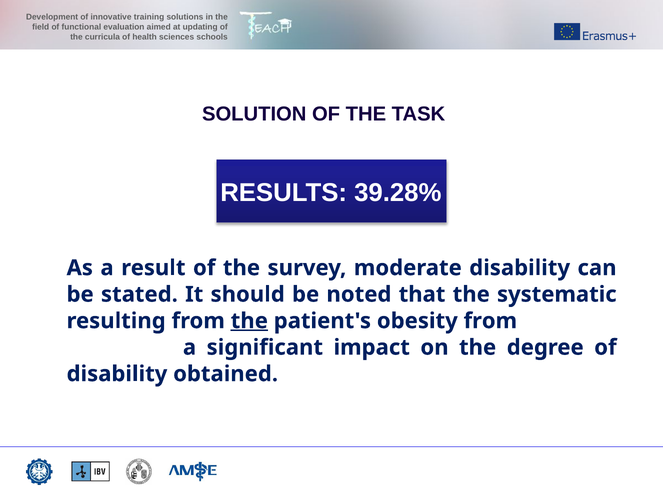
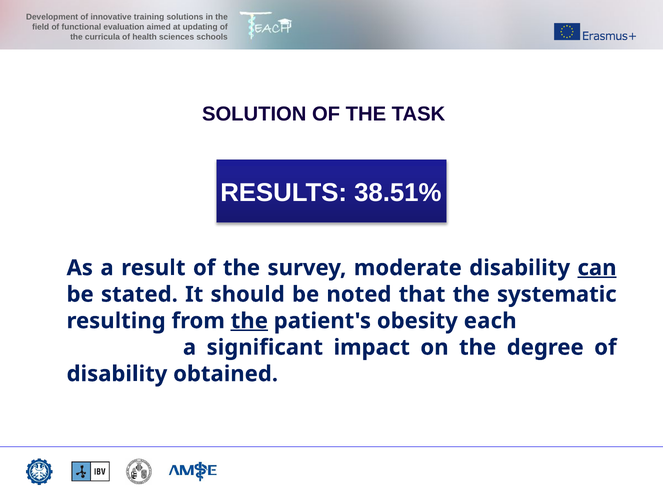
39.28%: 39.28% -> 38.51% (398, 193)
can underline: none -> present (597, 268)
obesity from: from -> each (490, 321)
